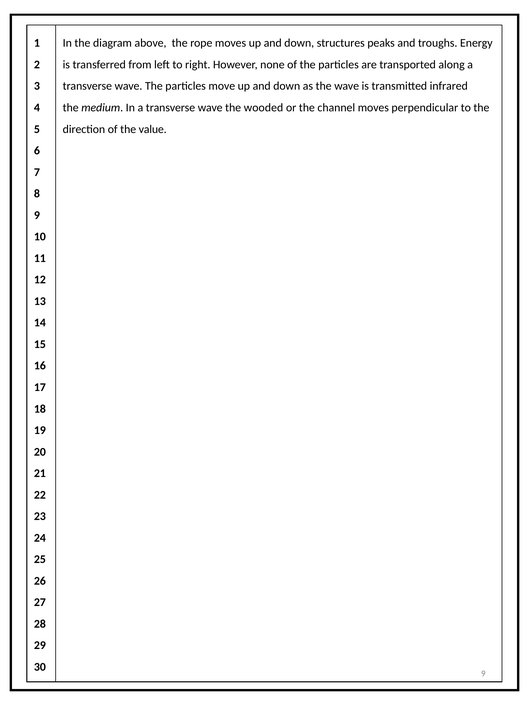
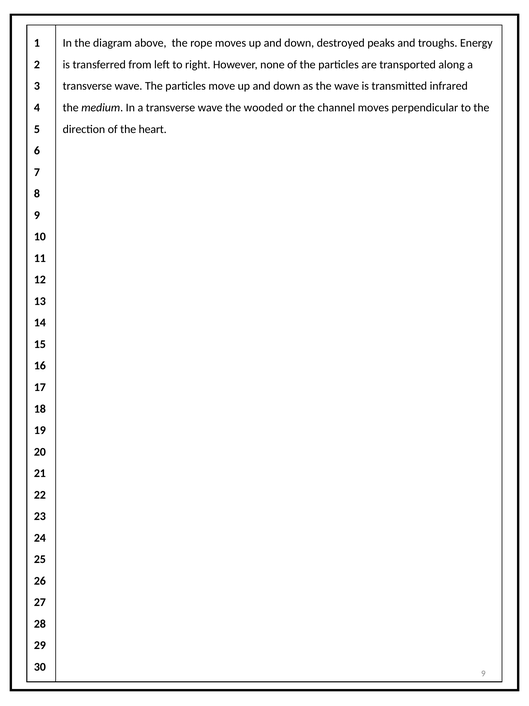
structures: structures -> destroyed (341, 43)
value: value -> heart (153, 129)
